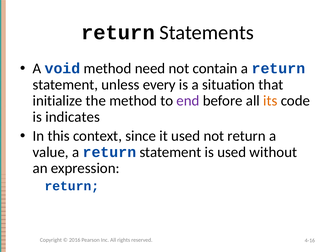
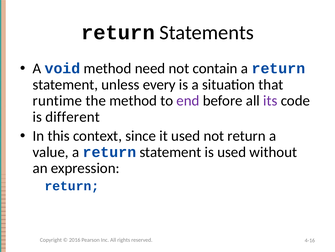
initialize: initialize -> runtime (57, 100)
its colour: orange -> purple (270, 100)
indicates: indicates -> different (73, 117)
